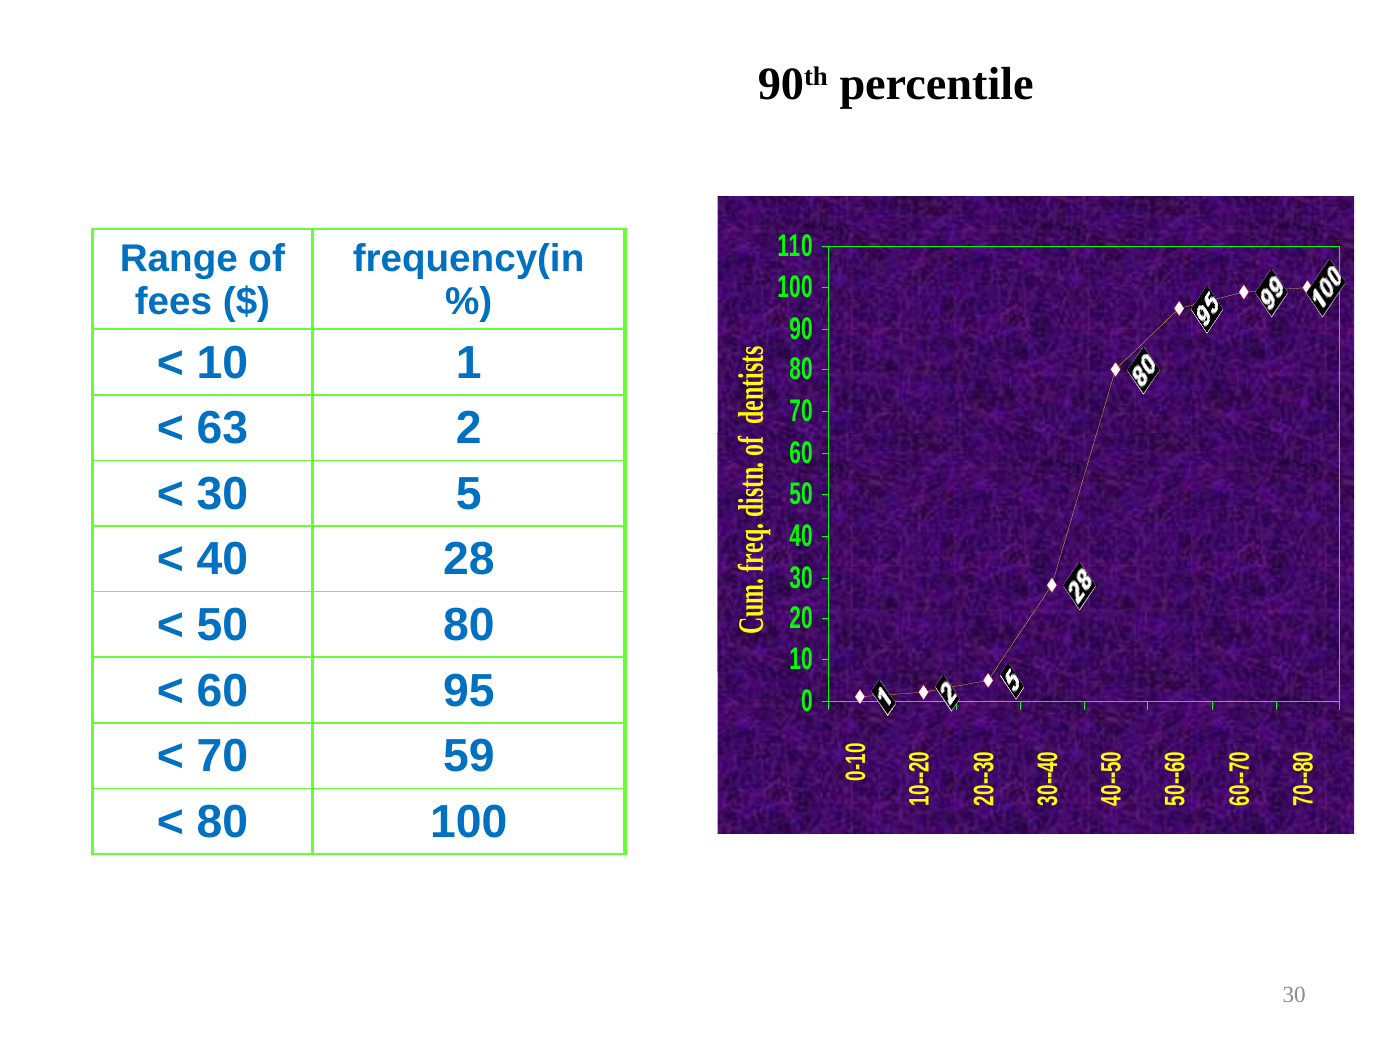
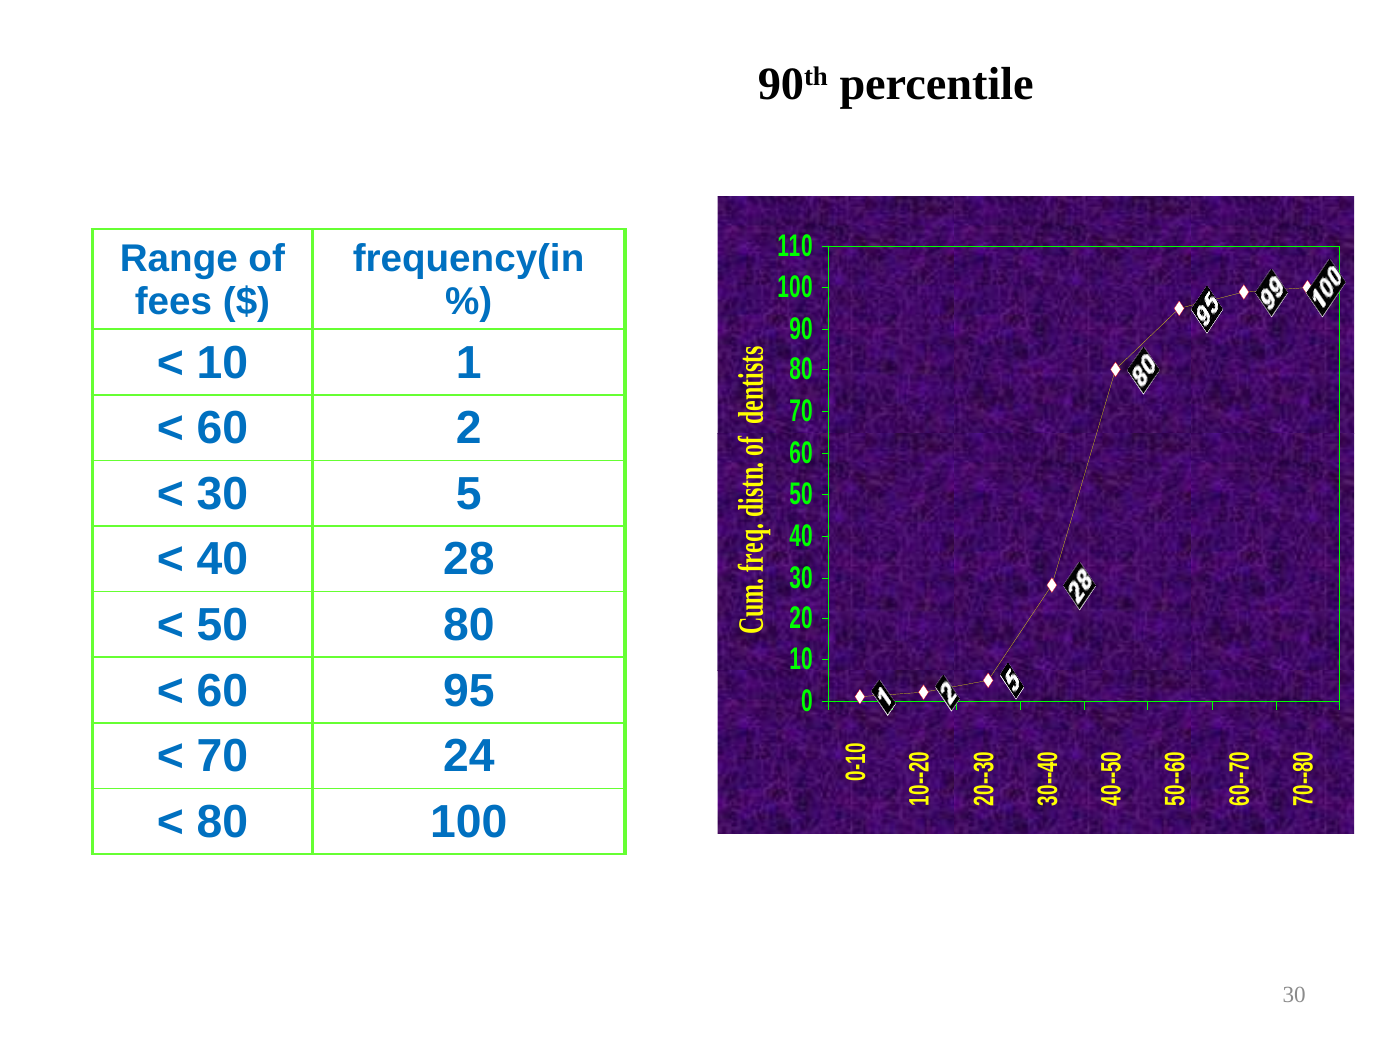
63: 63 -> 60 (222, 428)
59: 59 -> 24 (469, 756)
